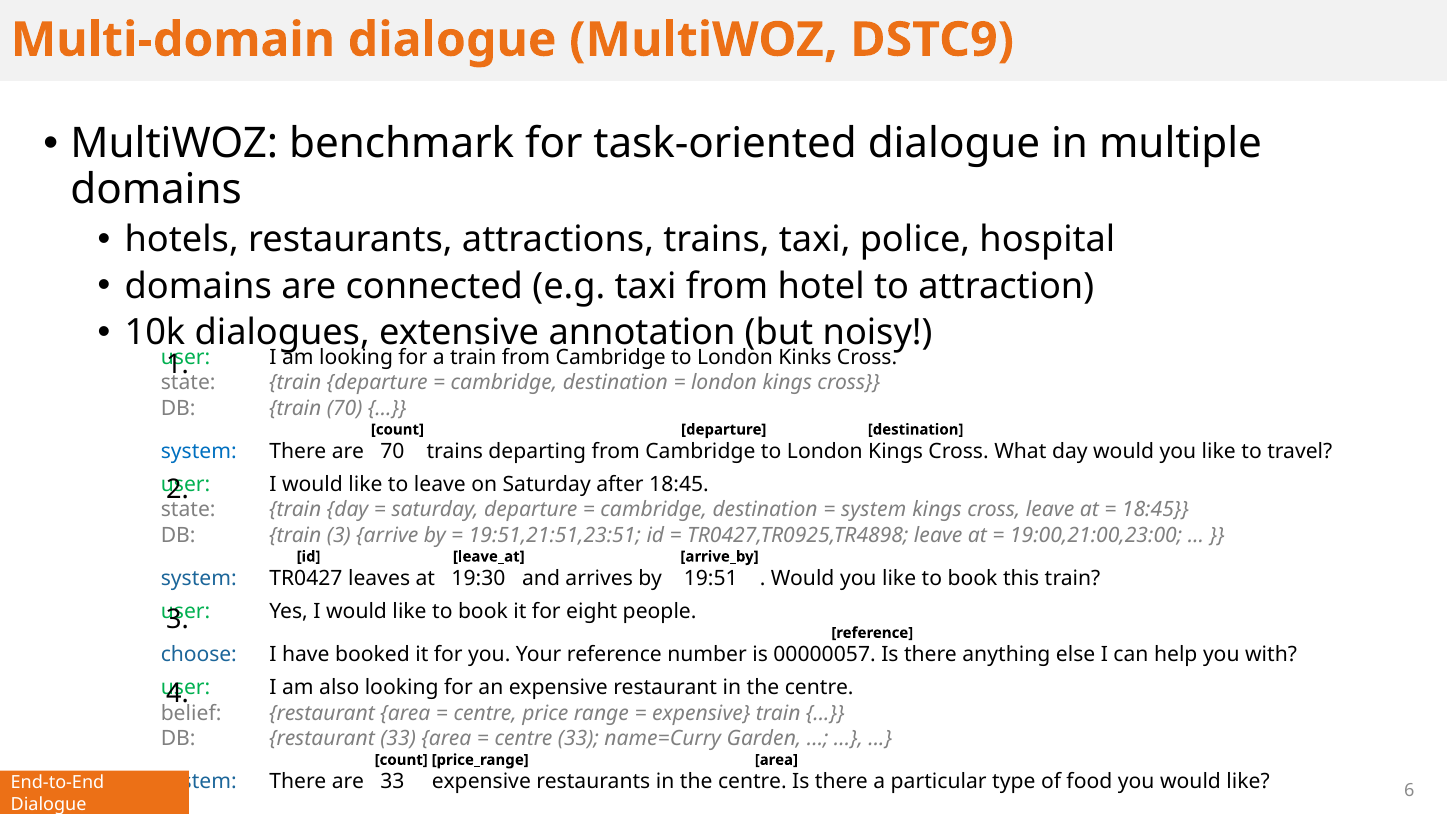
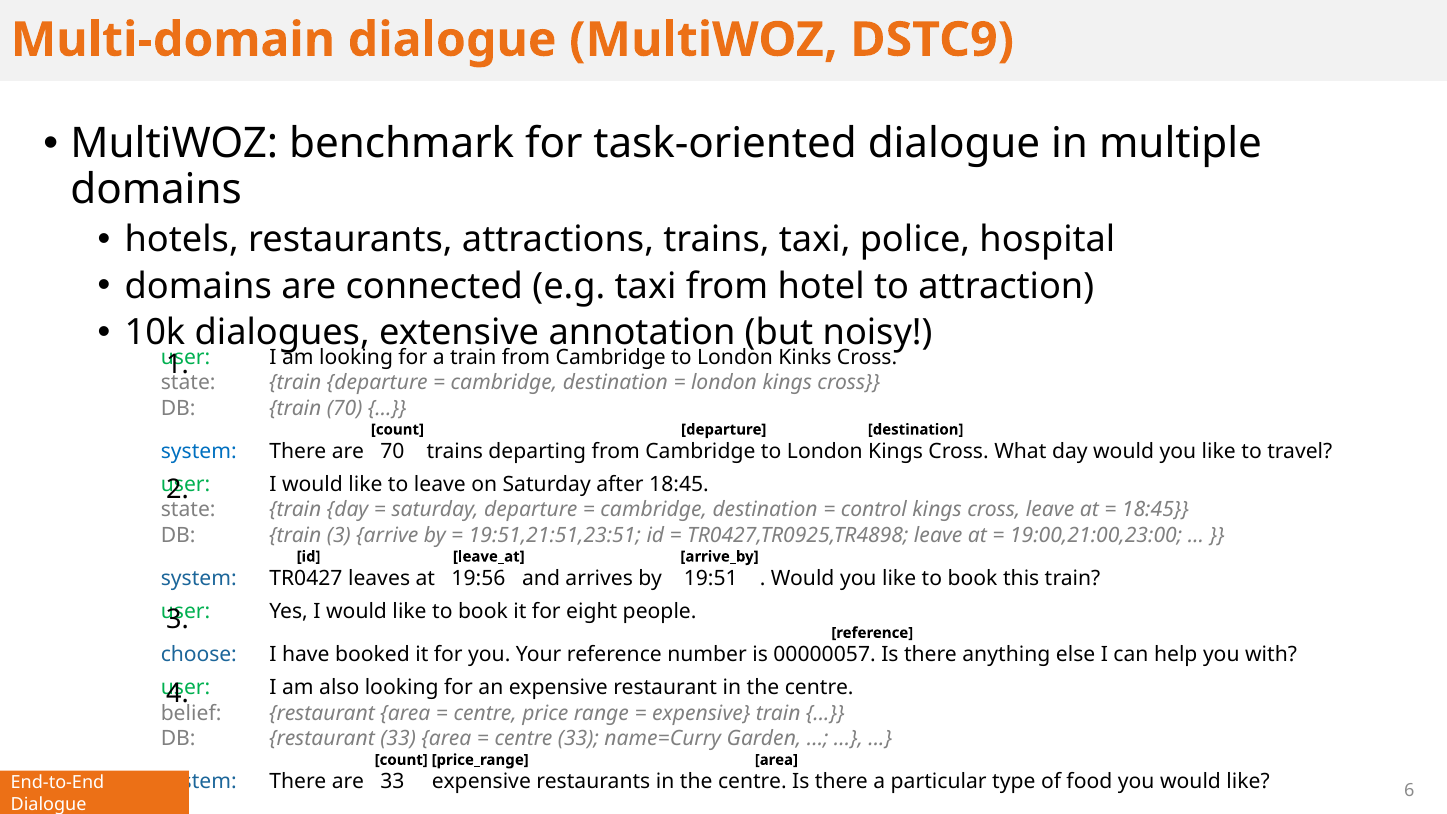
system: system -> control (874, 510)
19:30: 19:30 -> 19:56 (478, 579)
